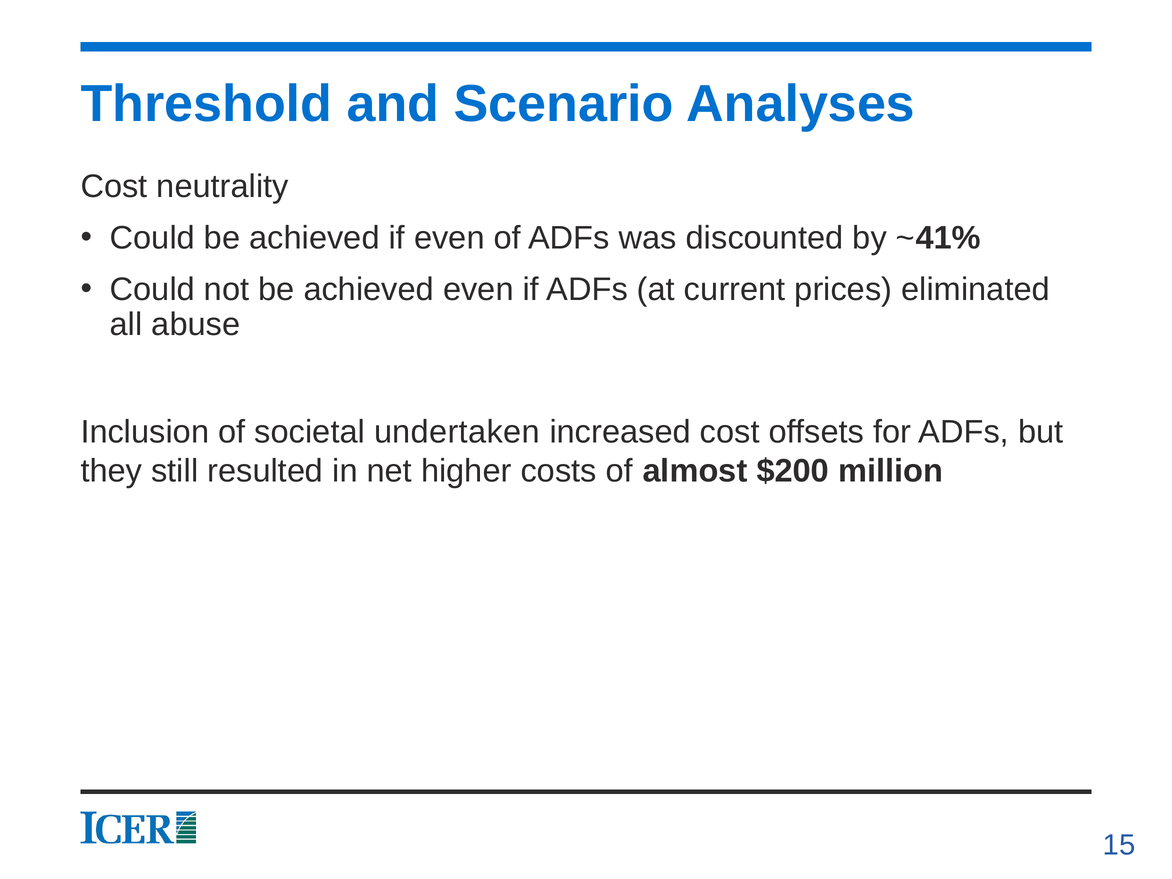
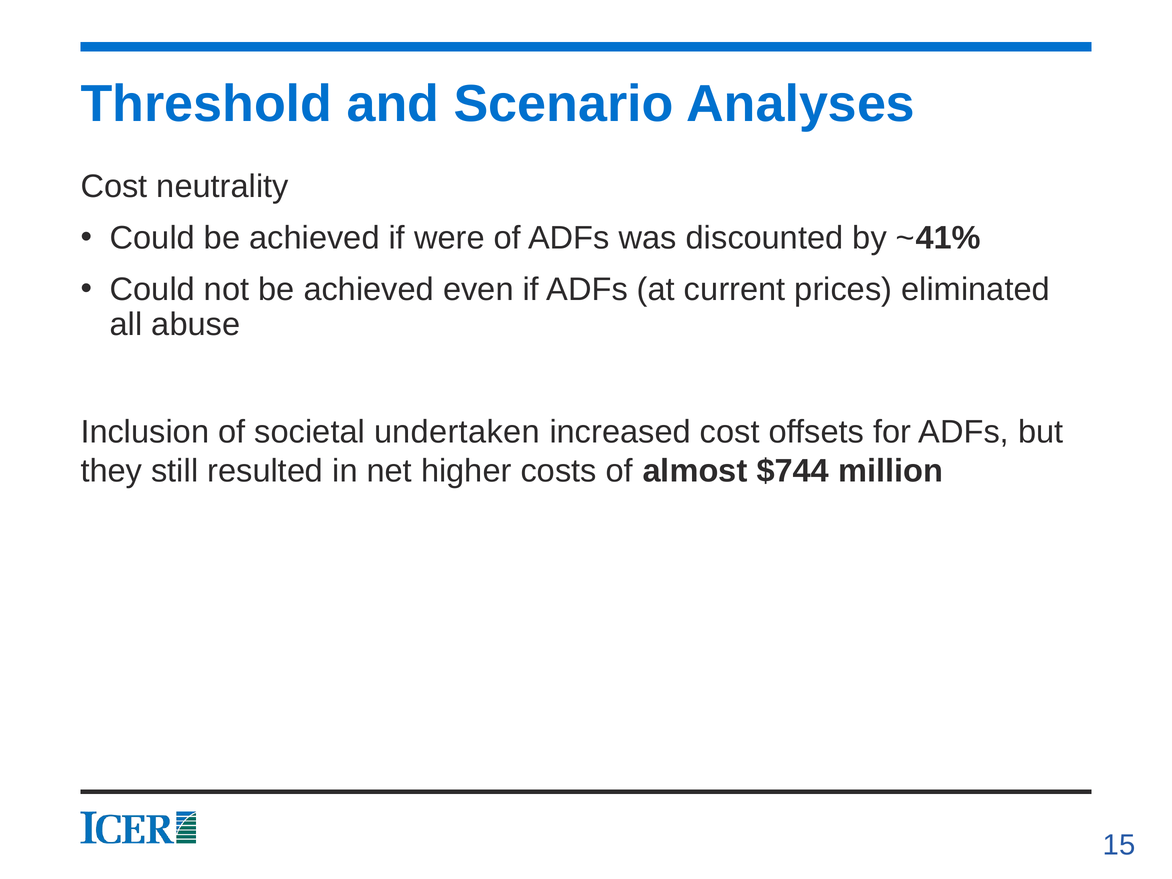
if even: even -> were (449, 238)
$200: $200 -> $744 (793, 471)
